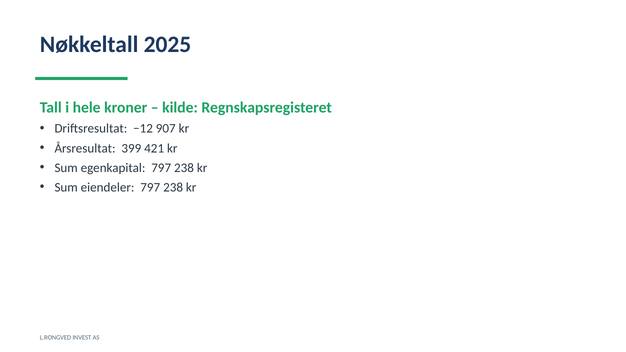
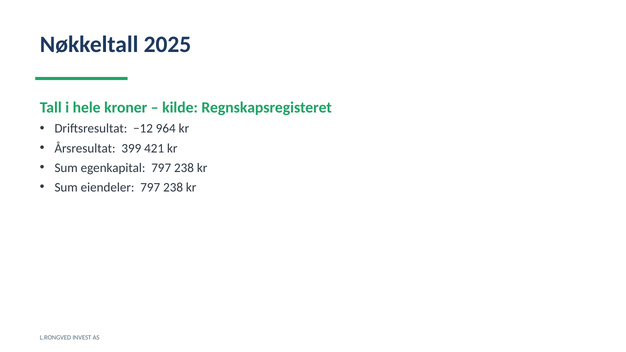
907: 907 -> 964 (166, 129)
